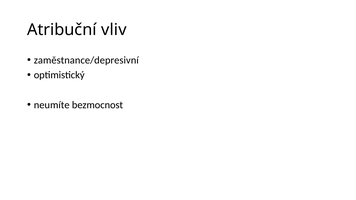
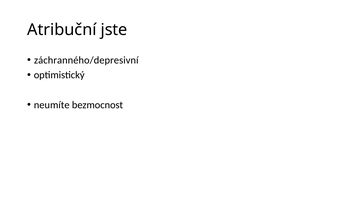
vliv: vliv -> jste (114, 30)
zaměstnance/depresivní: zaměstnance/depresivní -> záchranného/depresivní (86, 60)
